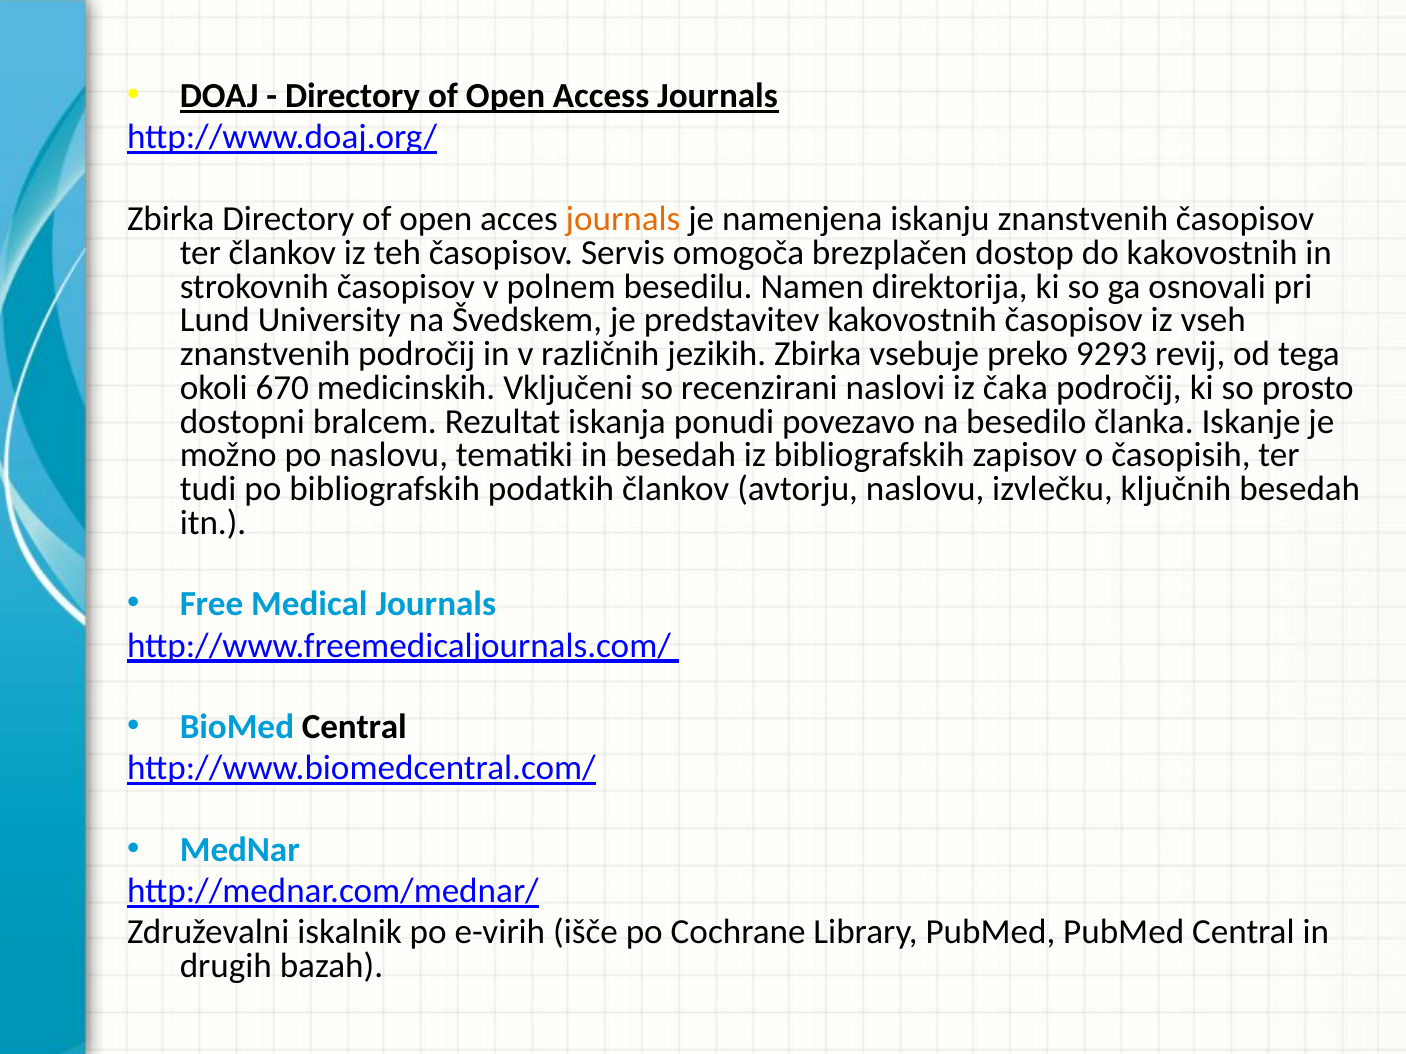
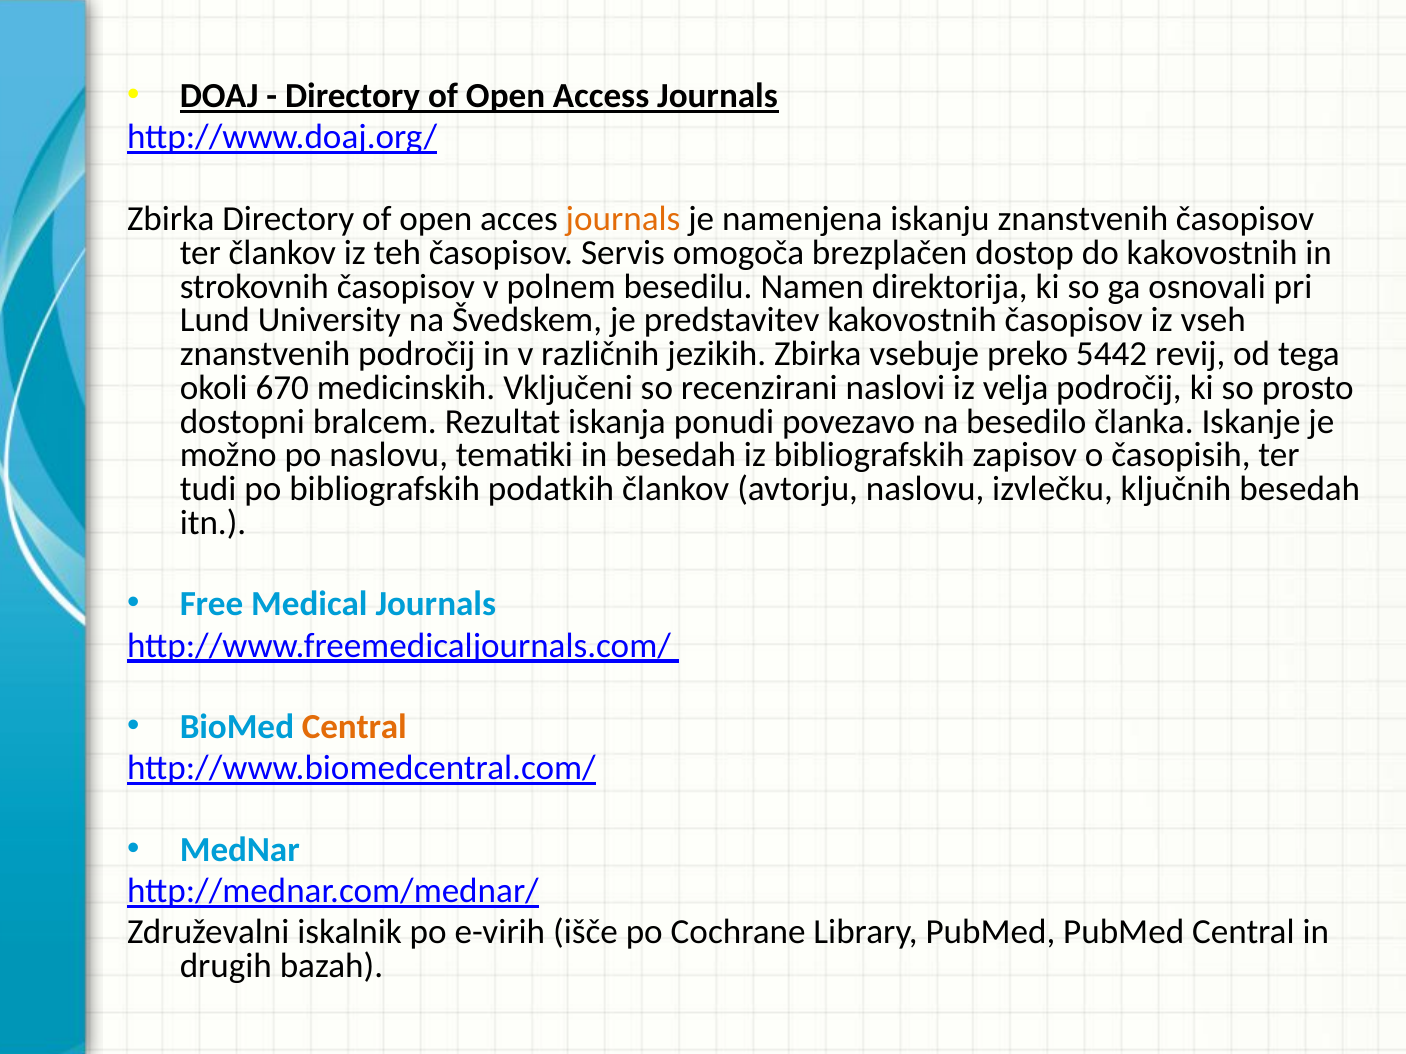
9293: 9293 -> 5442 (1112, 354)
čaka: čaka -> velja (1016, 388)
Central colour: black -> orange (354, 727)
